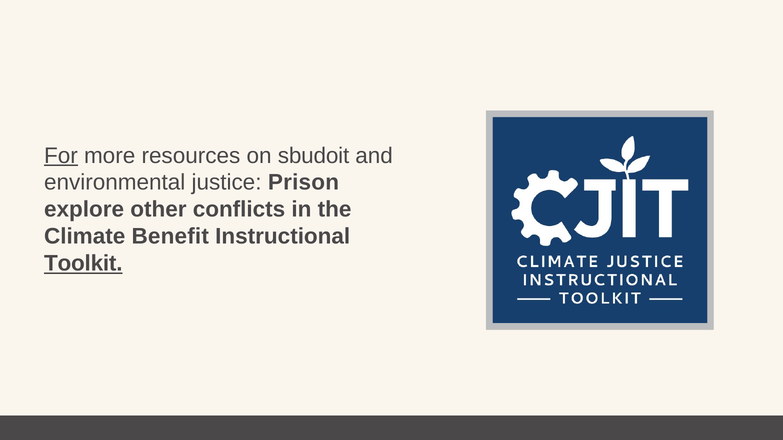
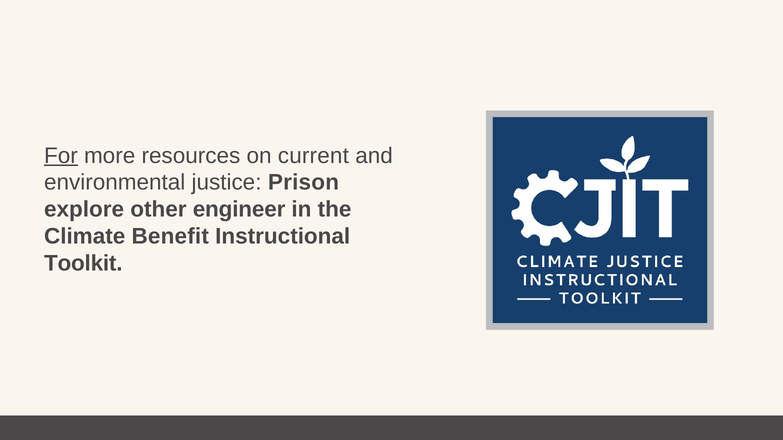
sbudoit: sbudoit -> current (313, 156)
conflicts: conflicts -> engineer (239, 210)
Toolkit underline: present -> none (83, 264)
